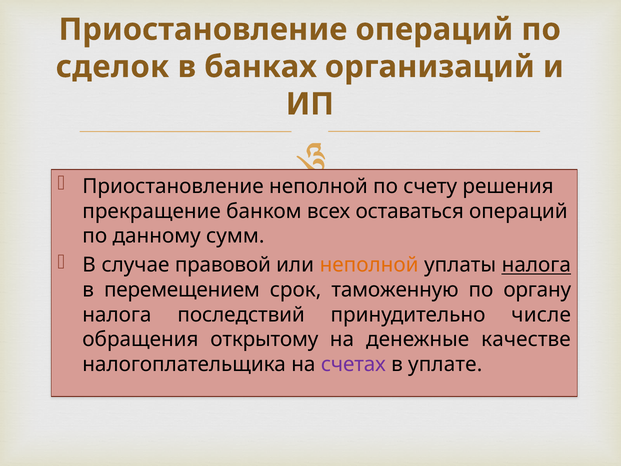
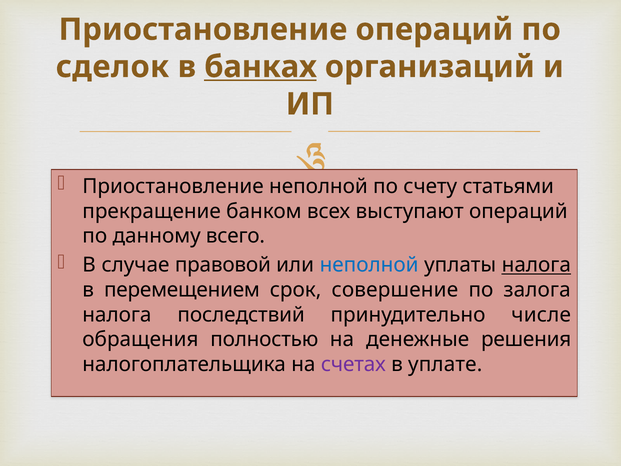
банках underline: none -> present (261, 67)
решения: решения -> статьями (508, 186)
оставаться: оставаться -> выступают (410, 211)
сумм: сумм -> всего (235, 236)
неполной colour: orange -> blue (369, 265)
таможенную: таможенную -> совершение (395, 290)
органу: органу -> залога (537, 290)
открытому: открытому -> полностью (264, 339)
качестве: качестве -> решения (526, 339)
